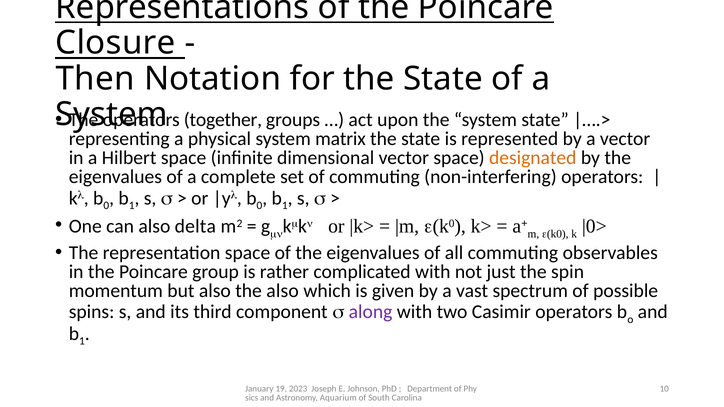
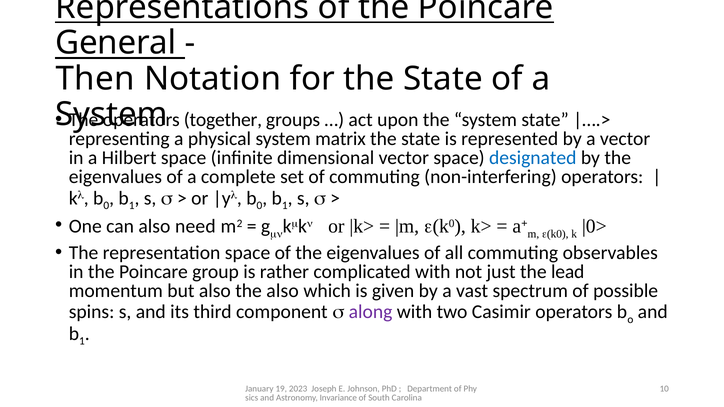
Closure: Closure -> General (116, 43)
designated colour: orange -> blue (533, 158)
delta: delta -> need (195, 227)
spin: spin -> lead (568, 272)
Aquarium: Aquarium -> Invariance (338, 398)
